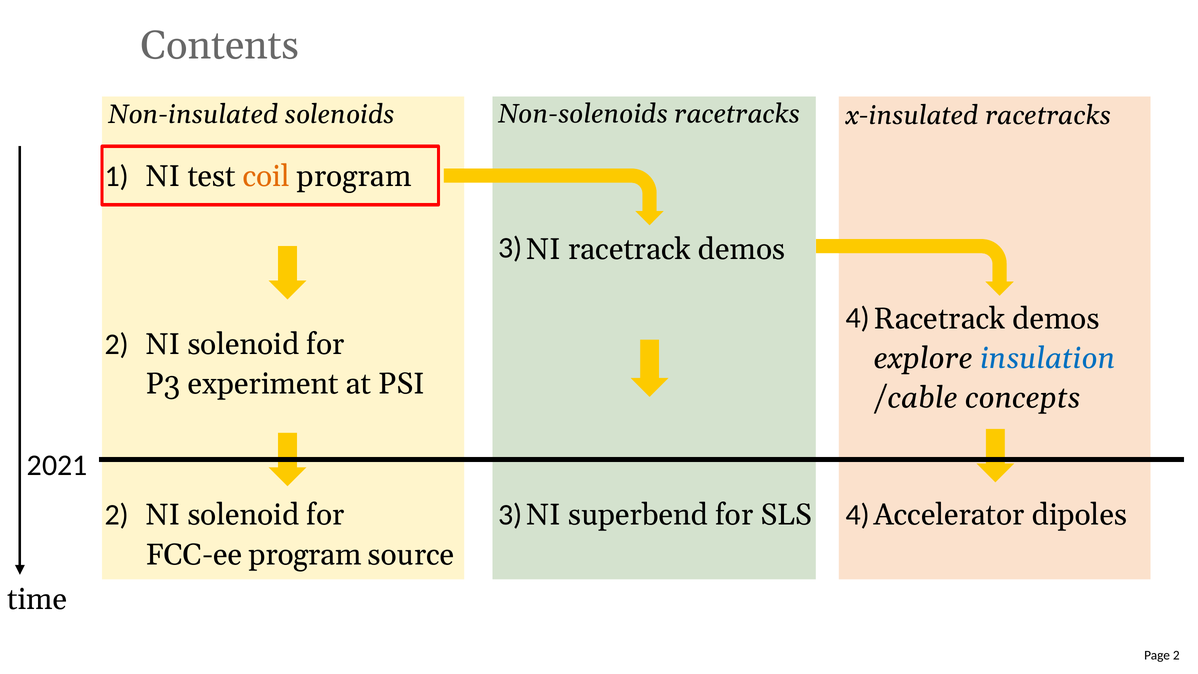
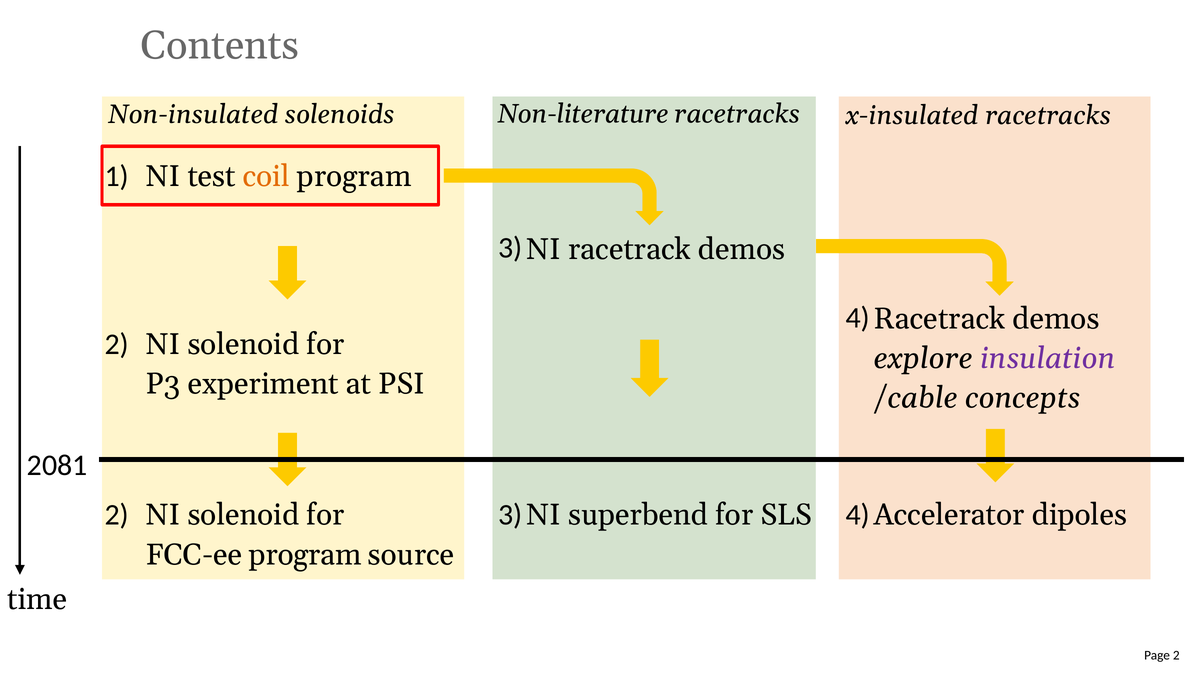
Non-solenoids: Non-solenoids -> Non-literature (583, 114)
insulation colour: blue -> purple (1048, 358)
2021: 2021 -> 2081 (57, 465)
